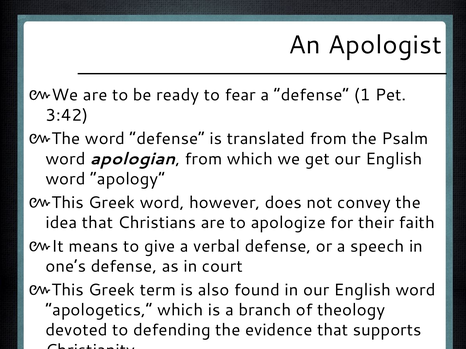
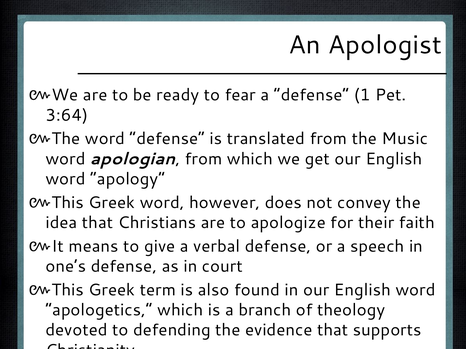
3:42: 3:42 -> 3:64 (67, 115)
Psalm: Psalm -> Music (405, 139)
